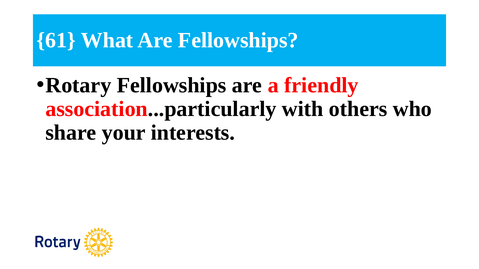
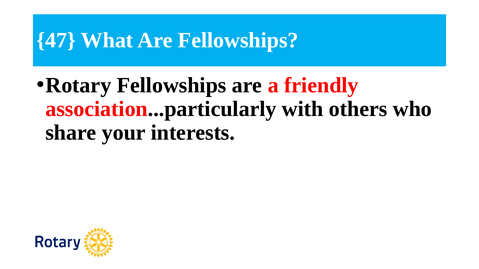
61: 61 -> 47 (56, 40)
